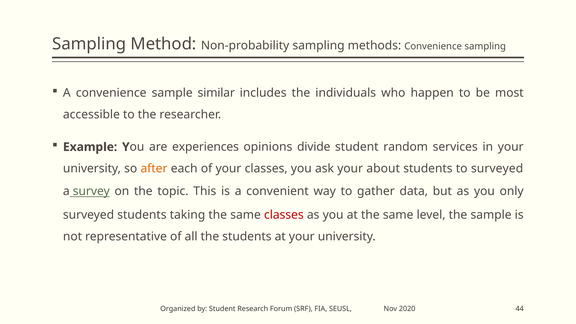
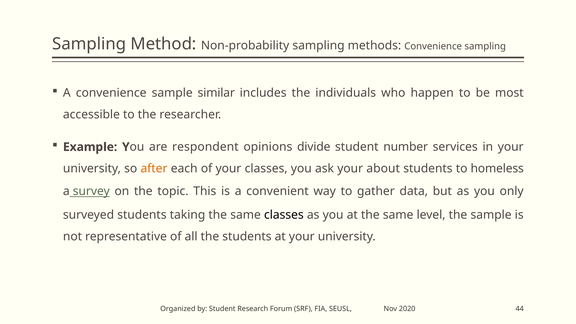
experiences: experiences -> respondent (205, 147)
random: random -> number (406, 147)
to surveyed: surveyed -> homeless (497, 169)
classes colour: red -> black (284, 215)
